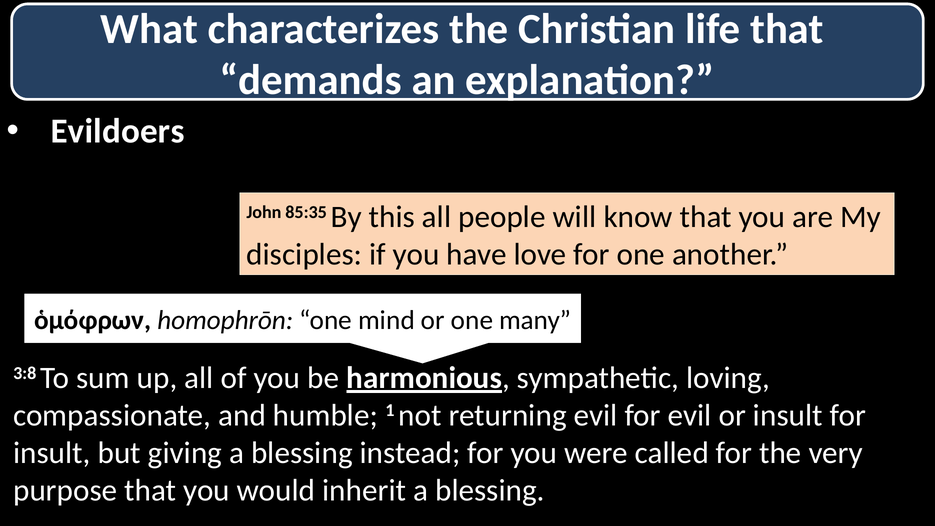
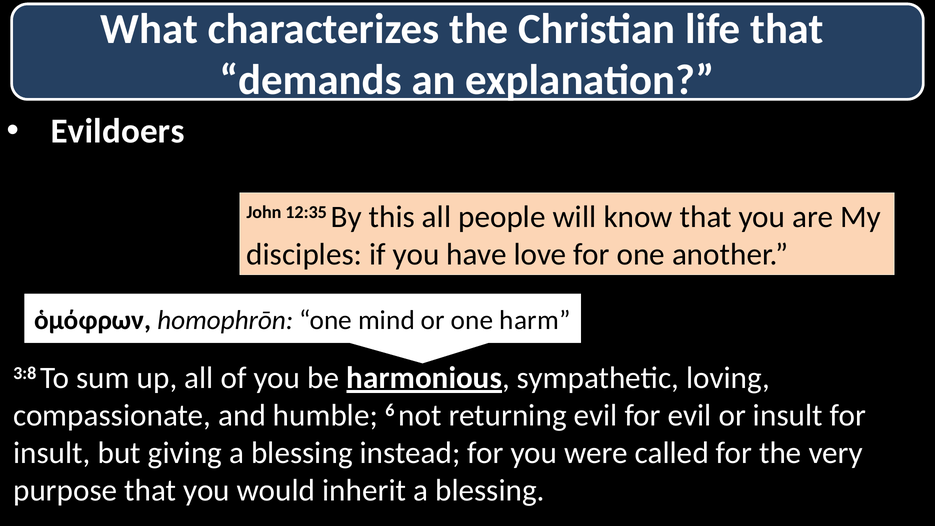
85:35: 85:35 -> 12:35 (306, 212)
many: many -> harm (535, 320)
1: 1 -> 6 (390, 410)
